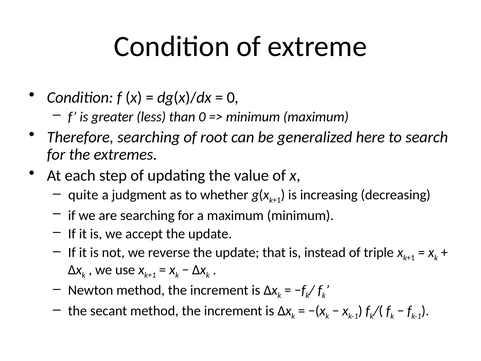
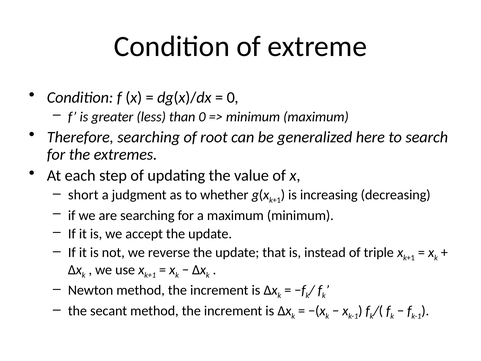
quite: quite -> short (83, 195)
